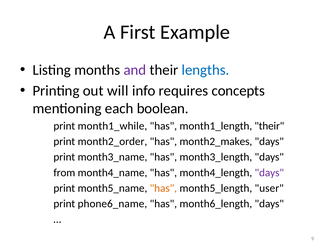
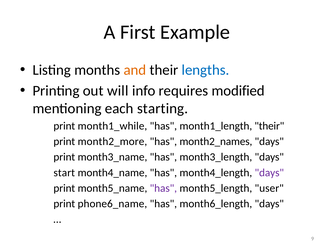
and colour: purple -> orange (135, 70)
concepts: concepts -> modified (238, 91)
boolean: boolean -> starting (163, 109)
month2_order: month2_order -> month2_more (112, 142)
month2_makes: month2_makes -> month2_names (216, 142)
from: from -> start (64, 173)
has colour: orange -> purple (163, 189)
